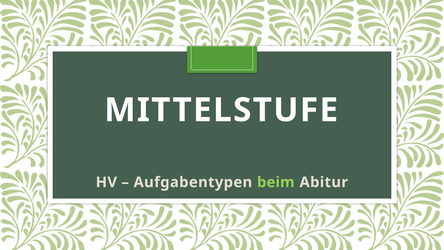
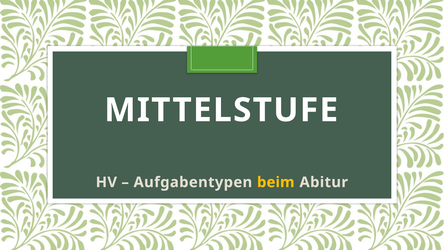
beim colour: light green -> yellow (276, 182)
